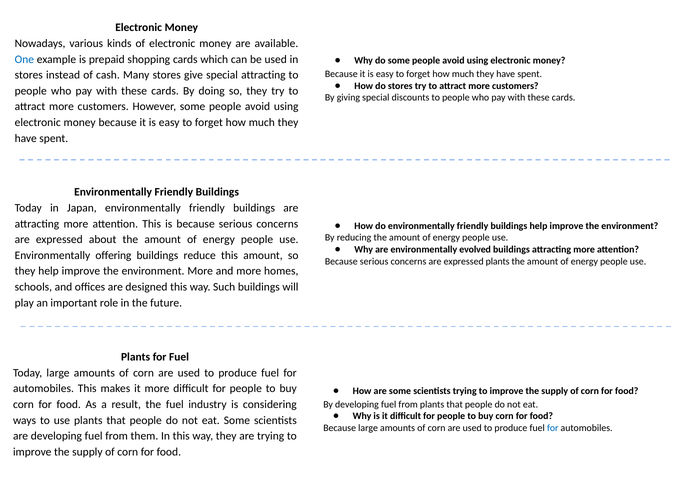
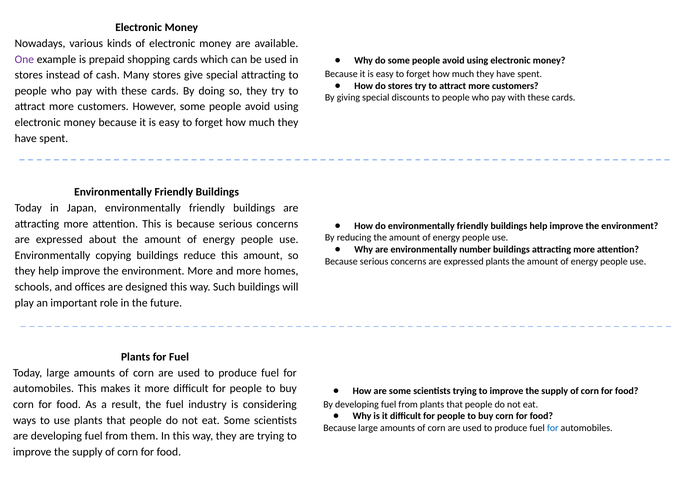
One colour: blue -> purple (24, 59)
evolved: evolved -> number (475, 249)
offering: offering -> copying (113, 255)
